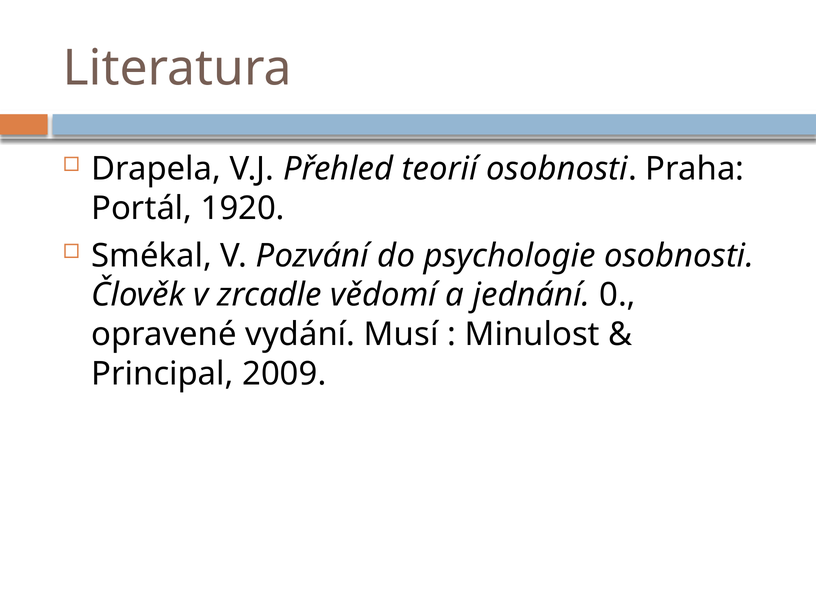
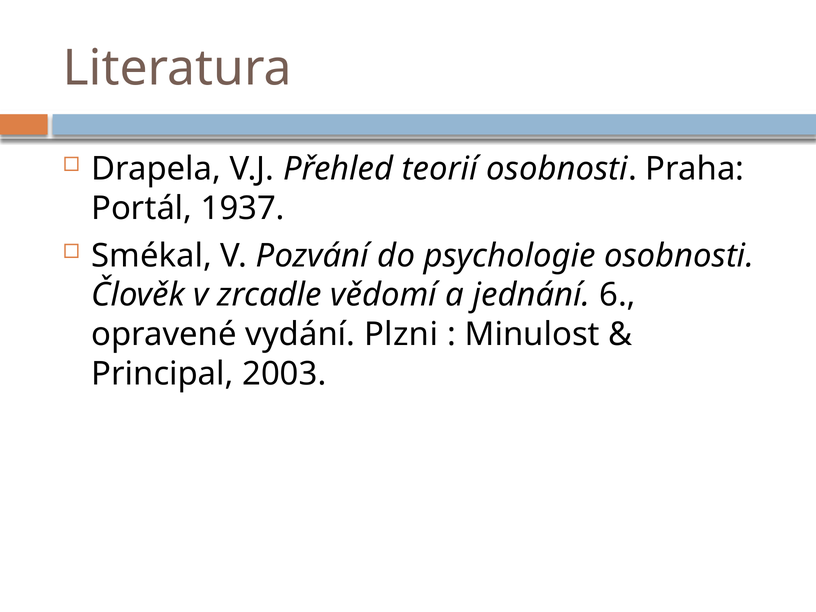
1920: 1920 -> 1937 (243, 208)
0: 0 -> 6 (617, 295)
Musí: Musí -> Plzni (401, 335)
2009: 2009 -> 2003 (284, 374)
